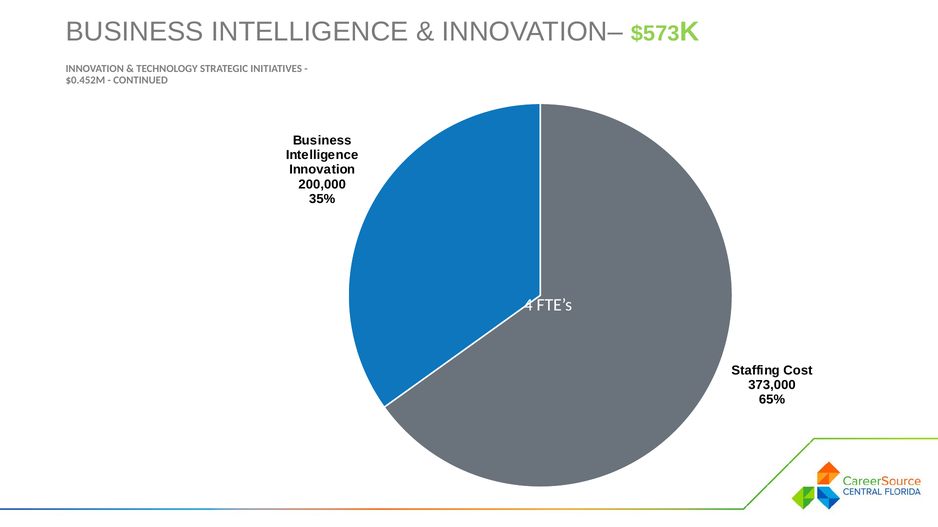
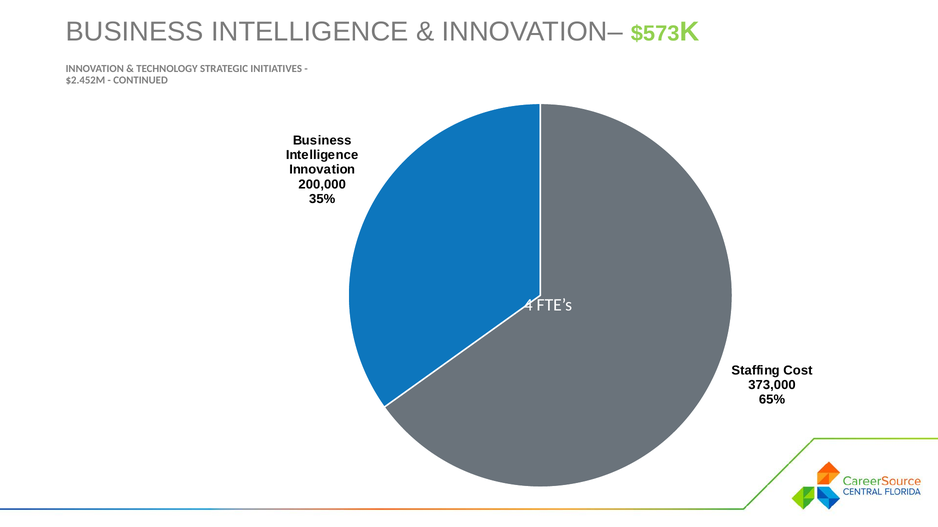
$0.452M: $0.452M -> $2.452M (85, 80)
